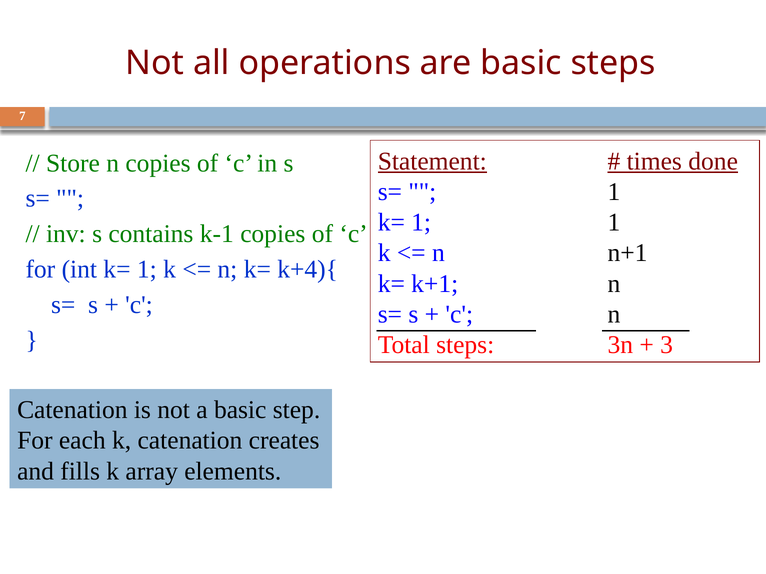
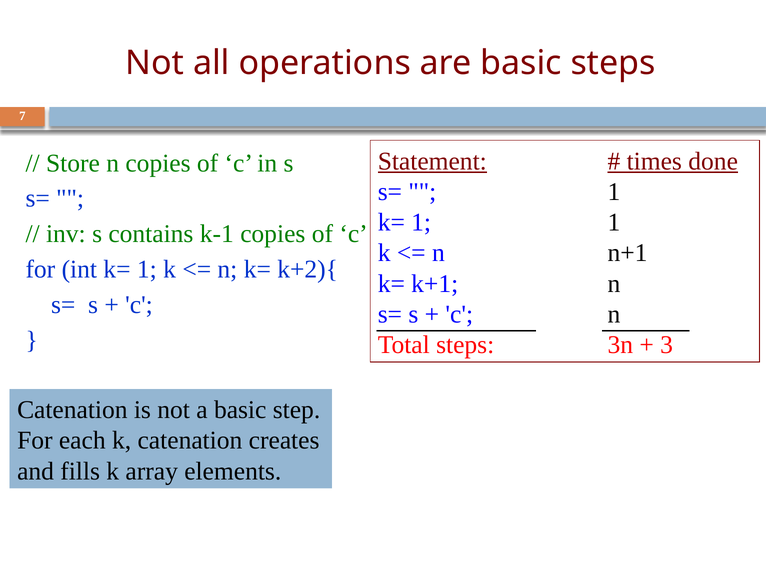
k+4){: k+4){ -> k+2){ (308, 270)
